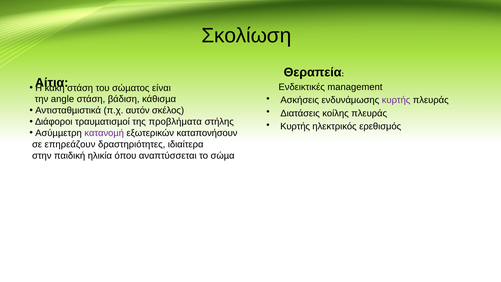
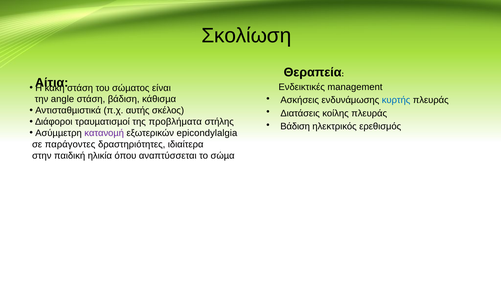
κυρτής colour: purple -> blue (396, 100)
αυτόν: αυτόν -> αυτής (138, 110)
Κυρτής: Κυρτής -> Βάδιση (295, 126)
καταπονήσουν: καταπονήσουν -> epicondylalgia (207, 133)
επηρεάζουν: επηρεάζουν -> παράγοντες (70, 144)
